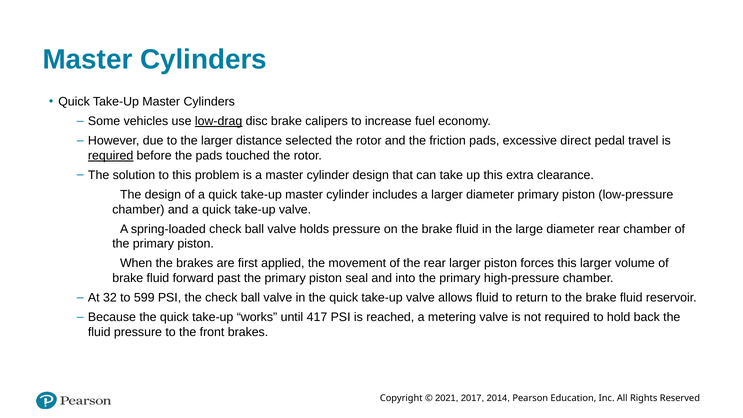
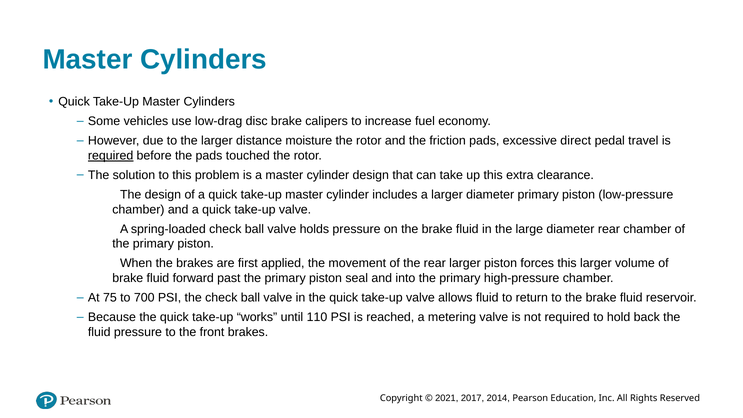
low-drag underline: present -> none (219, 121)
selected: selected -> moisture (309, 141)
32: 32 -> 75 (110, 298)
599: 599 -> 700 (144, 298)
417: 417 -> 110 (317, 317)
